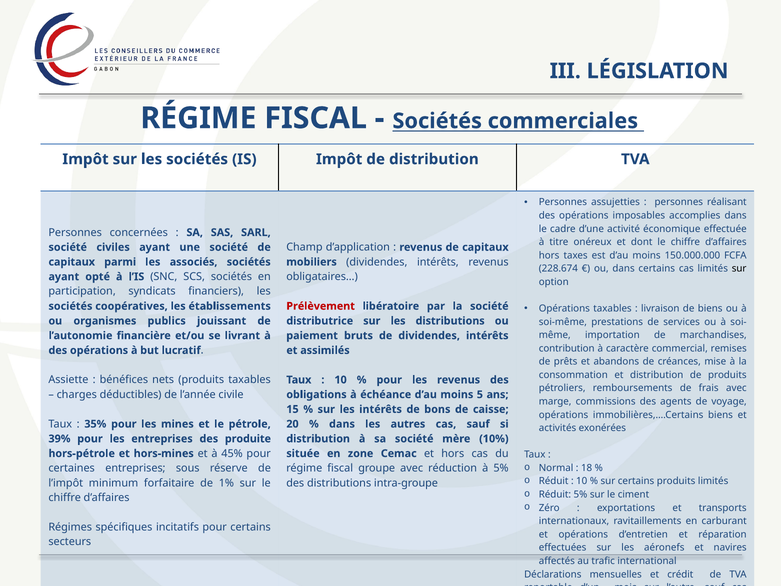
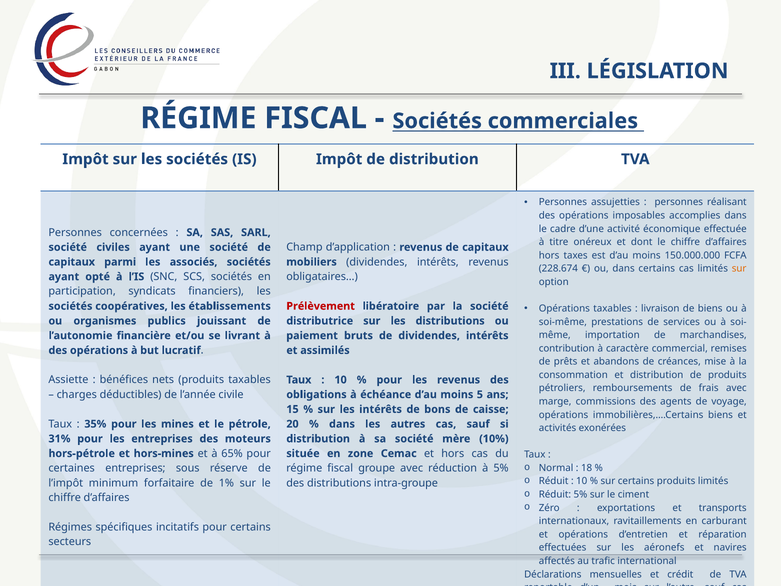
sur colour: black -> orange (739, 269)
39%: 39% -> 31% (60, 439)
produite: produite -> moteurs (248, 439)
45%: 45% -> 65% (232, 453)
